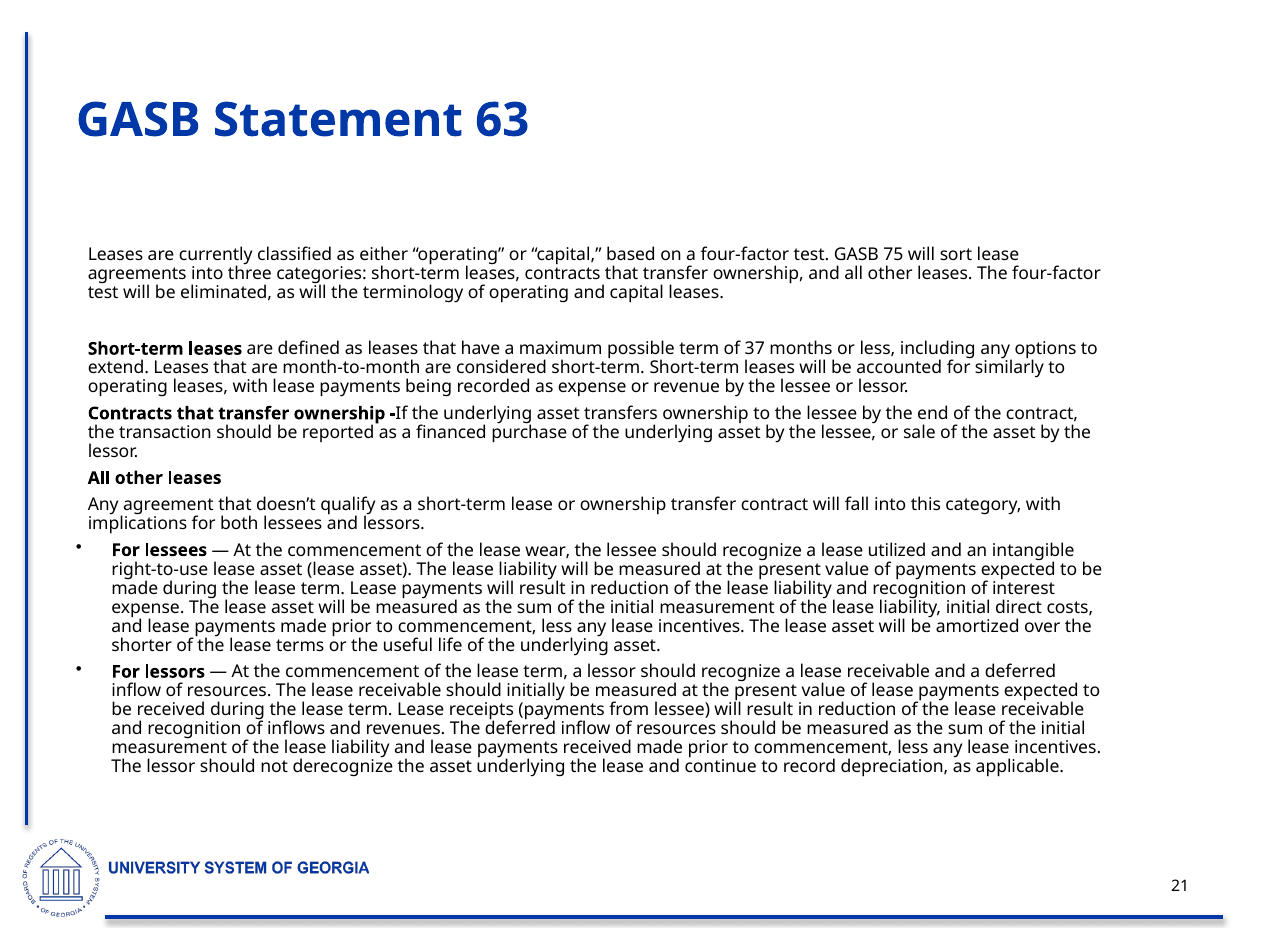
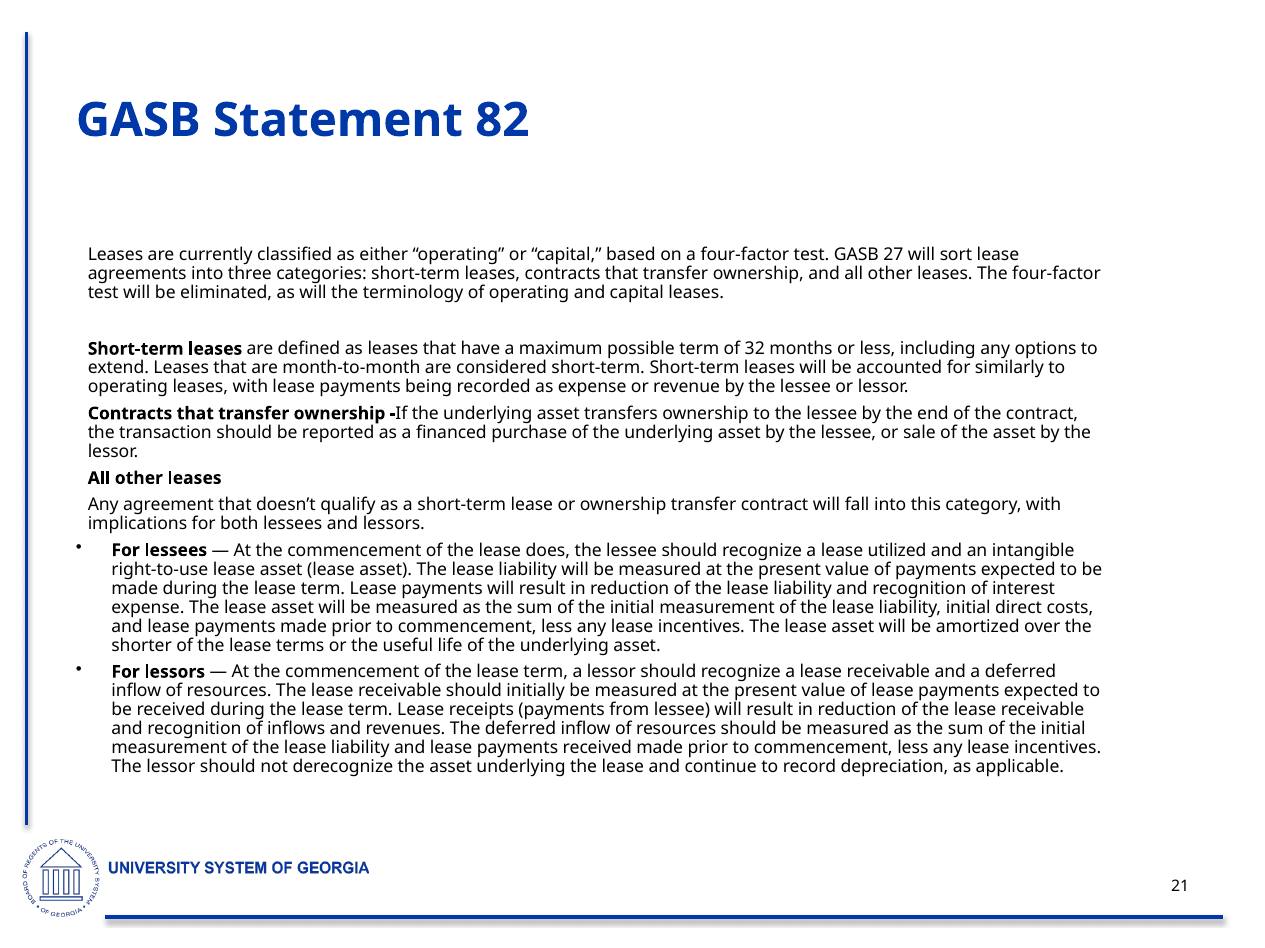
63: 63 -> 82 (502, 120)
75: 75 -> 27 (893, 255)
37: 37 -> 32 (755, 349)
wear: wear -> does (548, 551)
